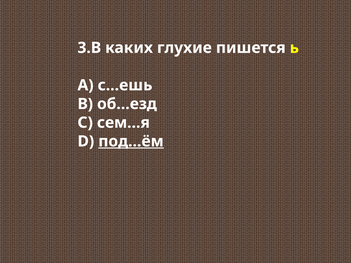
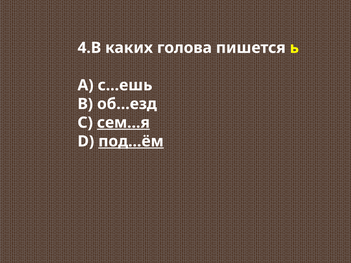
3.В: 3.В -> 4.В (89, 48)
глухие: глухие -> голова (184, 48)
сем…я underline: none -> present (123, 123)
